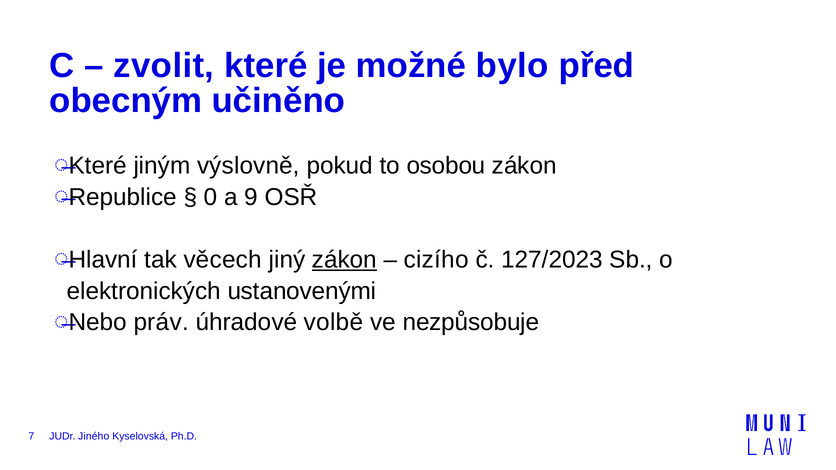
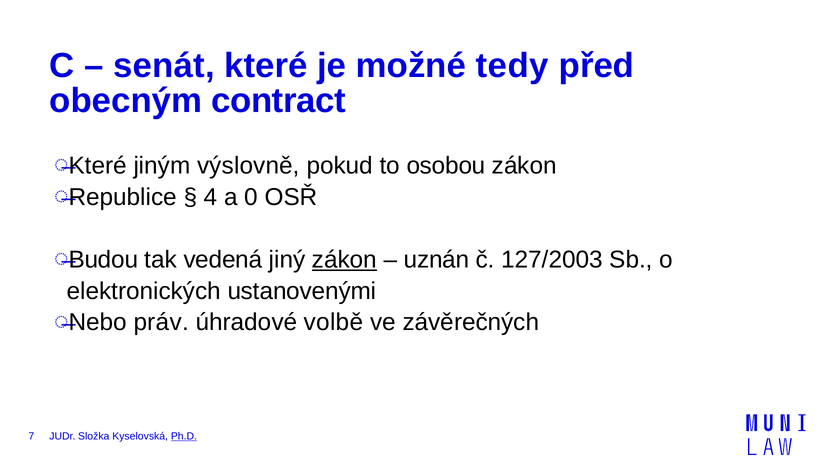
zvolit: zvolit -> senát (164, 66)
bylo: bylo -> tedy (512, 66)
učiněno: učiněno -> contract (279, 101)
0: 0 -> 4 (211, 197)
9: 9 -> 0 (251, 197)
Hlavní: Hlavní -> Budou (103, 260)
věcech: věcech -> vedená (223, 260)
cizího: cizího -> uznán (437, 260)
127/2023: 127/2023 -> 127/2003 (552, 260)
nezpůsobuje: nezpůsobuje -> závěrečných (471, 323)
Jiného: Jiného -> Složka (94, 436)
Ph.D underline: none -> present (184, 436)
